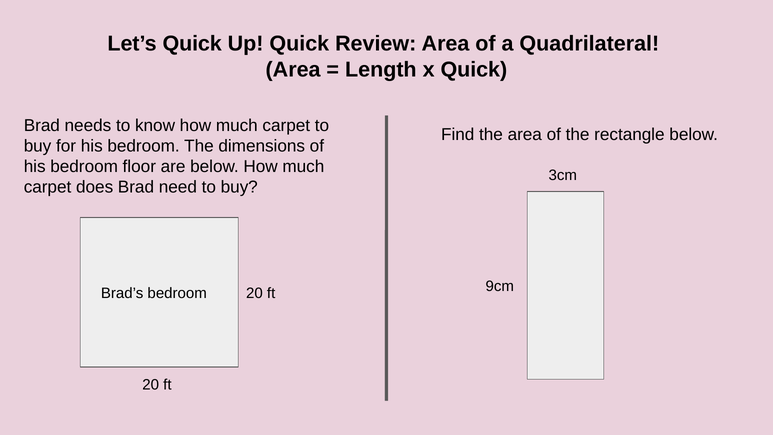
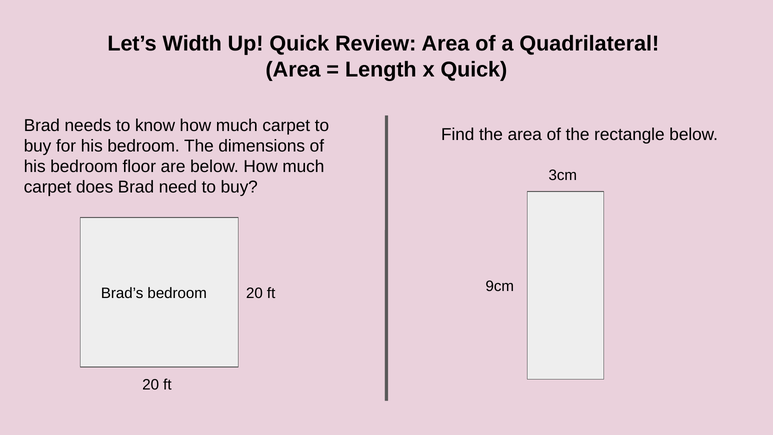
Let’s Quick: Quick -> Width (192, 44)
